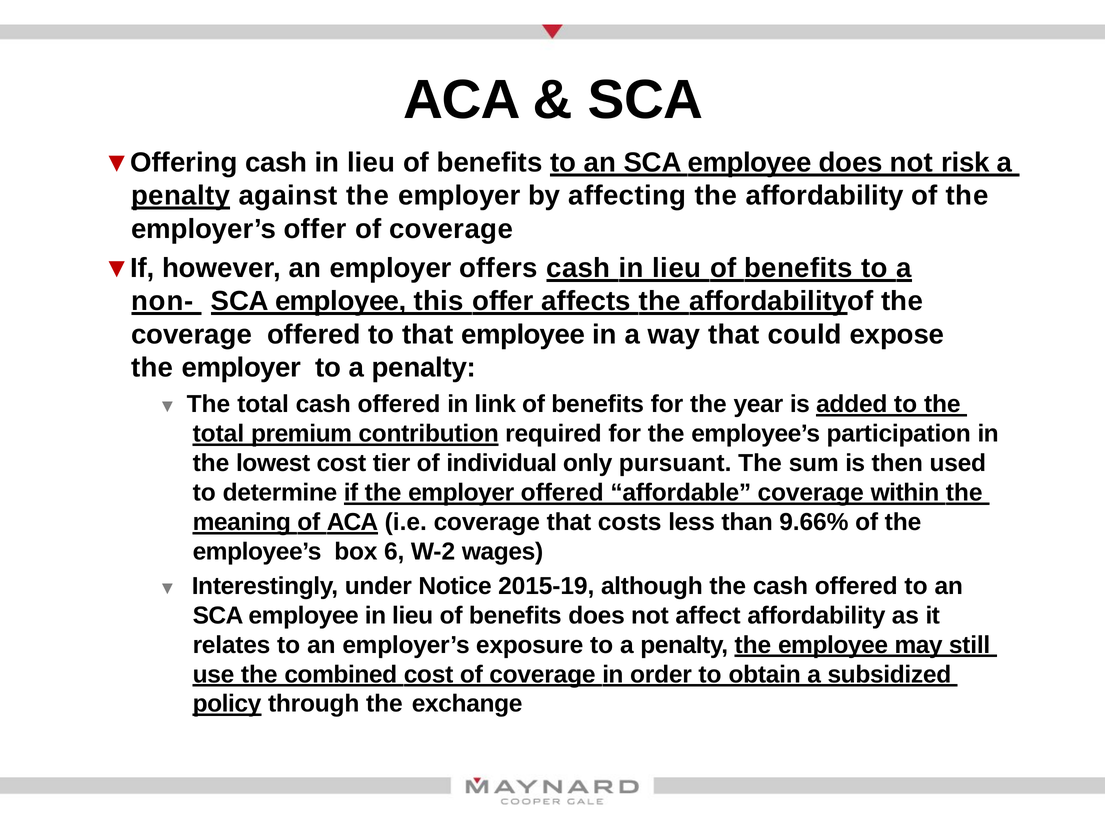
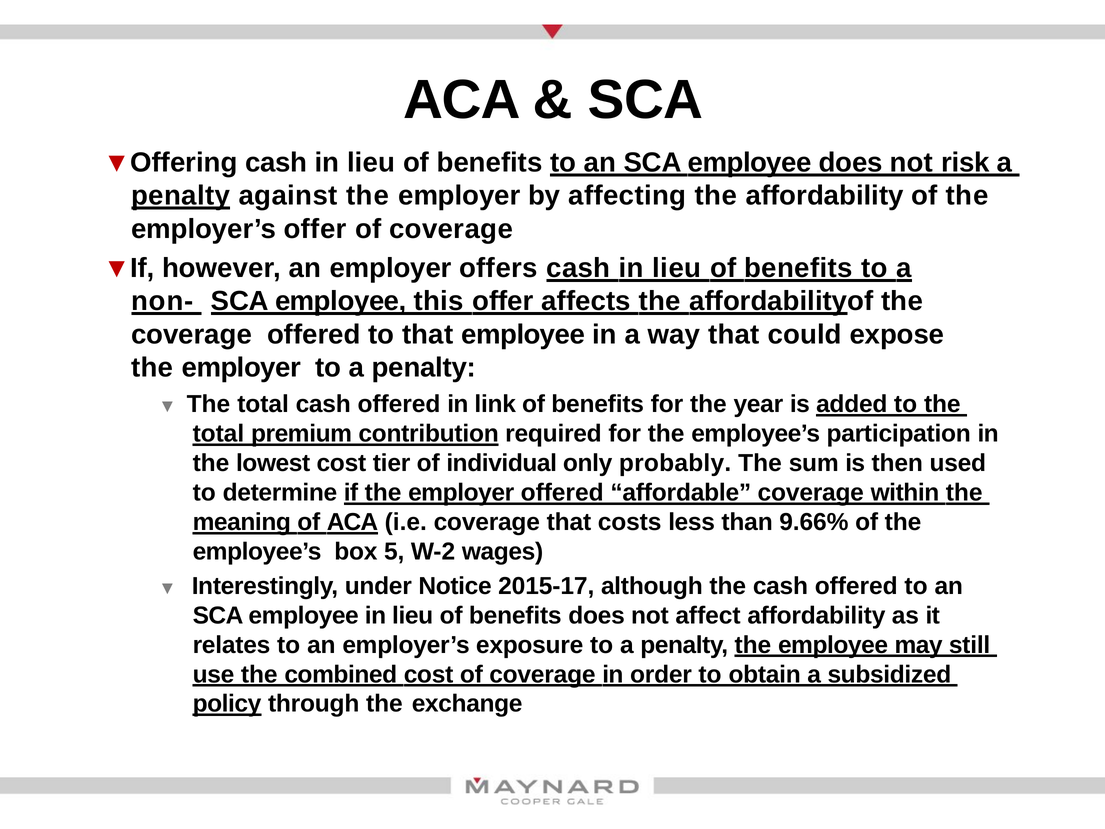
pursuant: pursuant -> probably (675, 463)
6: 6 -> 5 (394, 551)
2015-19: 2015-19 -> 2015-17 (546, 586)
